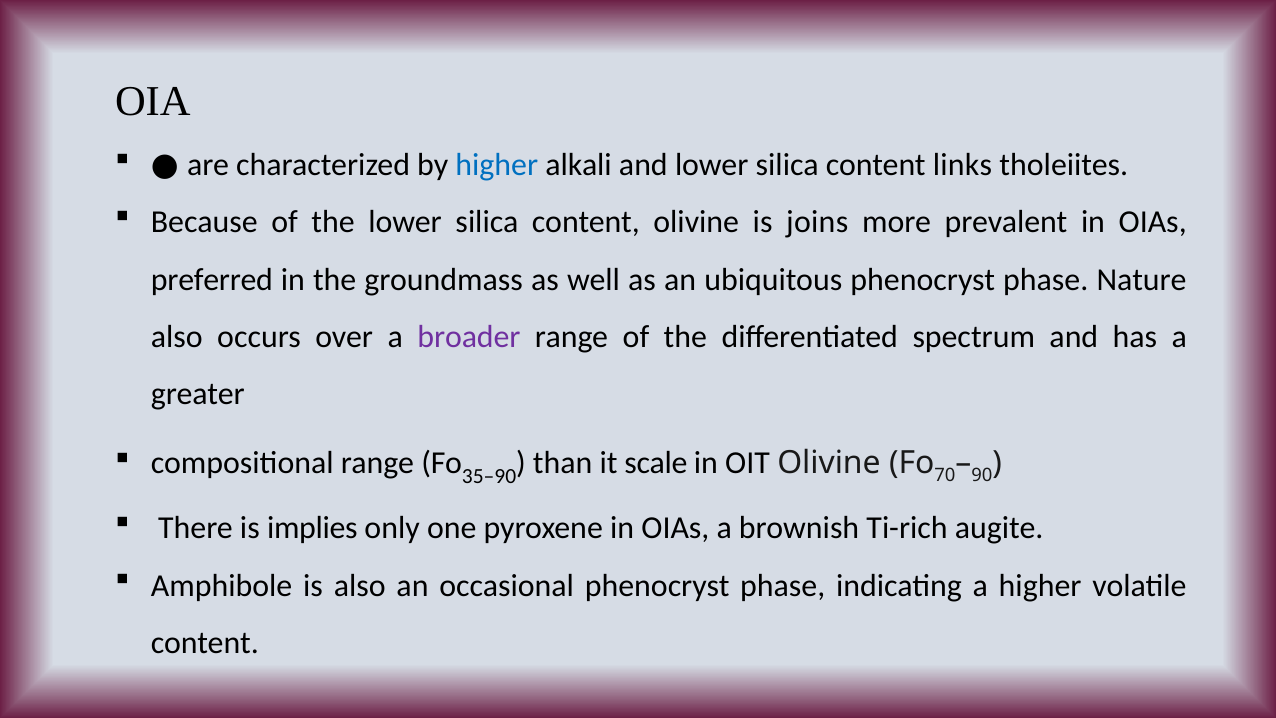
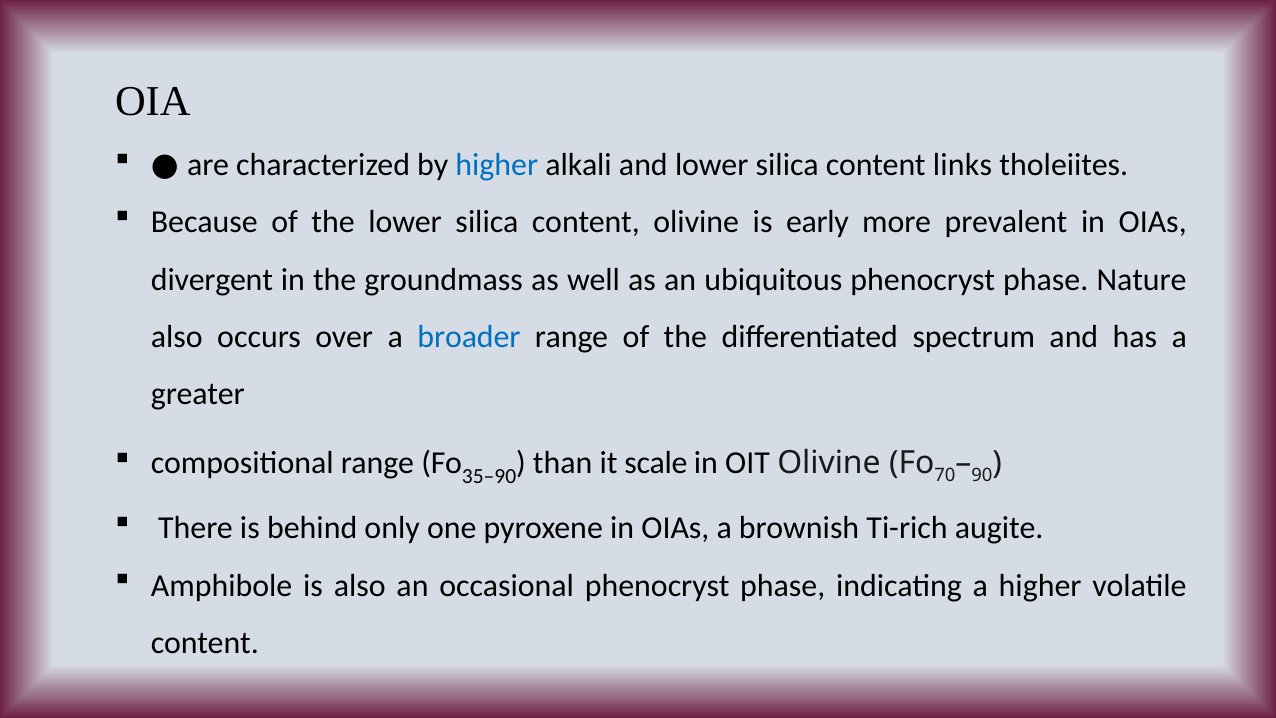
joins: joins -> early (817, 222)
preferred: preferred -> divergent (212, 279)
broader colour: purple -> blue (469, 337)
implies: implies -> behind (312, 528)
